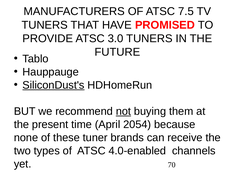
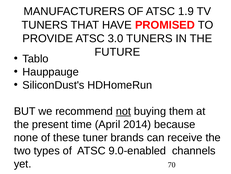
7.5: 7.5 -> 1.9 (186, 11)
SiliconDust's underline: present -> none (53, 85)
2054: 2054 -> 2014 (137, 124)
4.0-enabled: 4.0-enabled -> 9.0-enabled (137, 150)
